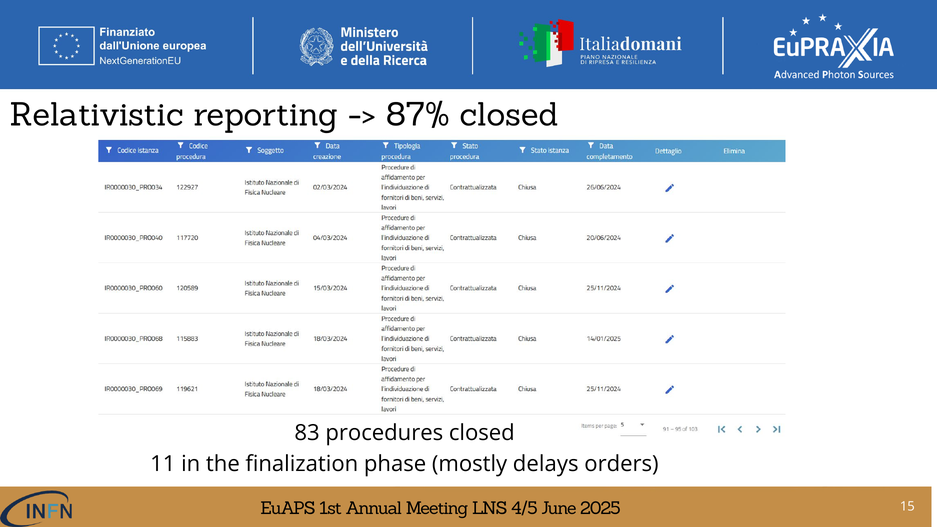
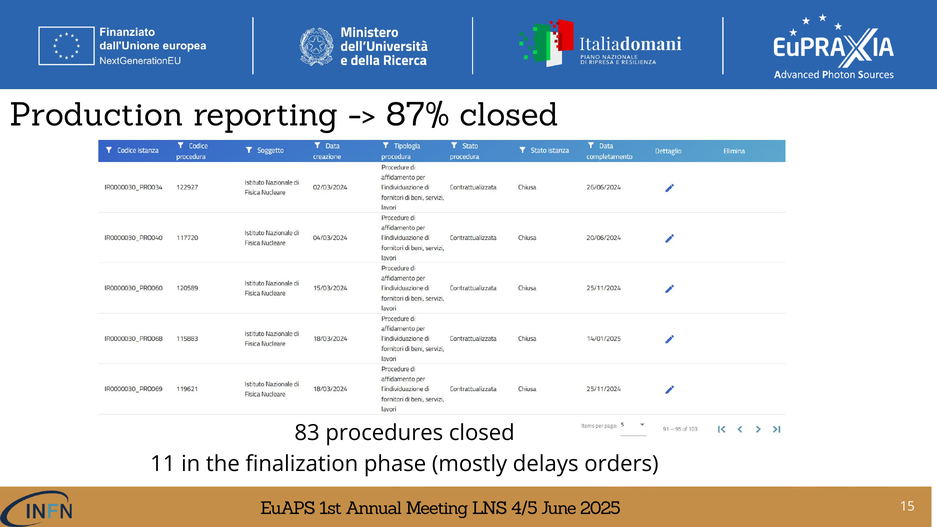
Relativistic: Relativistic -> Production (97, 115)
